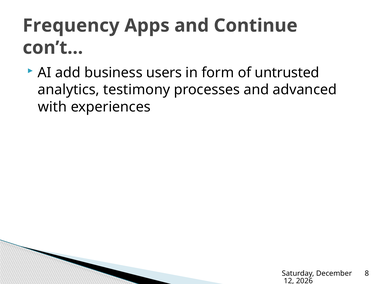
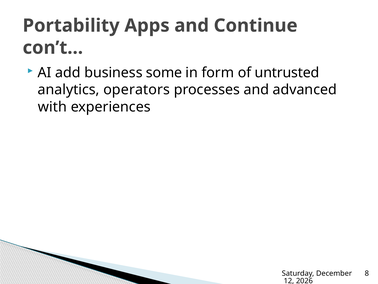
Frequency: Frequency -> Portability (71, 26)
users: users -> some (164, 73)
testimony: testimony -> operators (137, 90)
